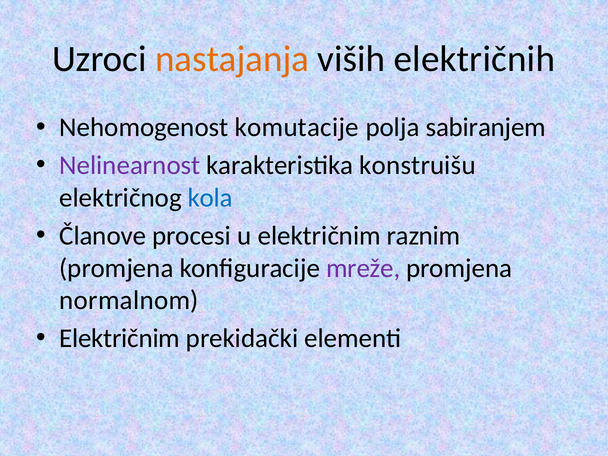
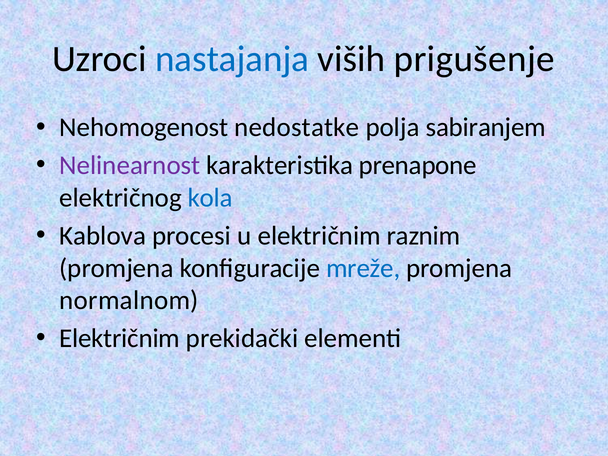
nastajanja colour: orange -> blue (232, 59)
električnih: električnih -> prigušenje (474, 59)
komutacije: komutacije -> nedostatke (297, 128)
konstruišu: konstruišu -> prenapone (418, 165)
Članove: Članove -> Kablova (103, 236)
mreže colour: purple -> blue (363, 268)
